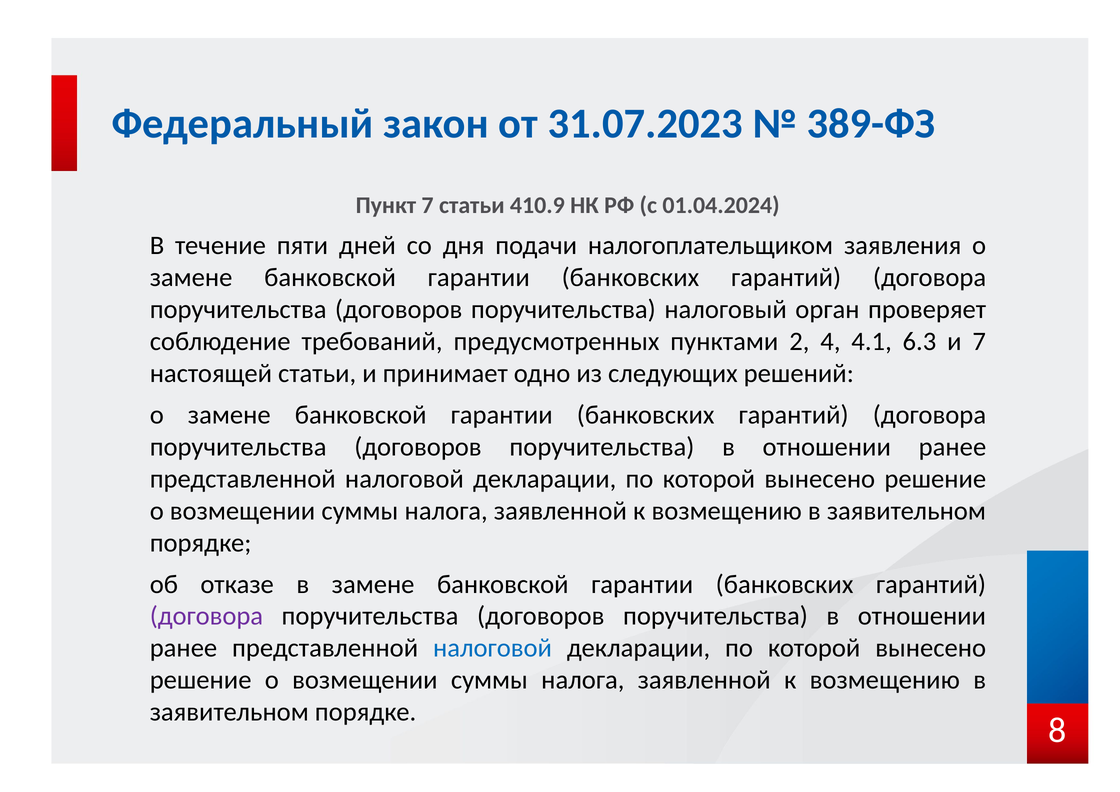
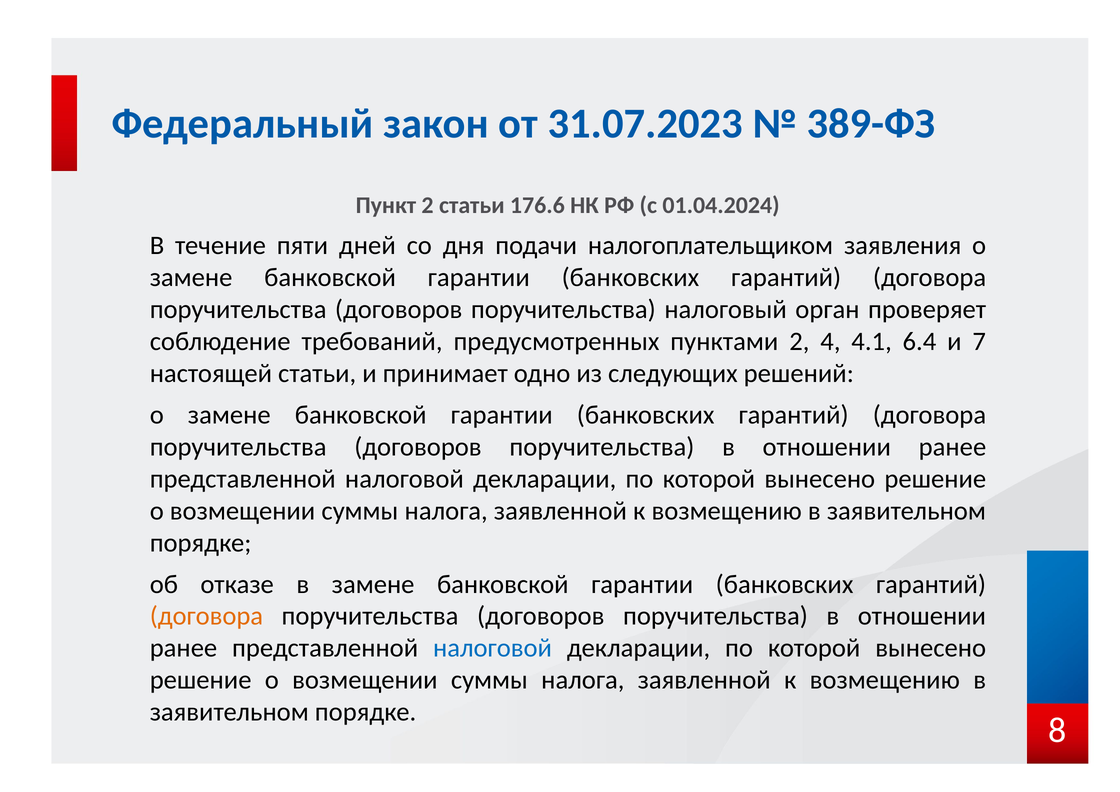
Пункт 7: 7 -> 2 (428, 206)
410.9: 410.9 -> 176.6 (537, 206)
6.3: 6.3 -> 6.4 (919, 341)
договора colour: purple -> orange (206, 616)
